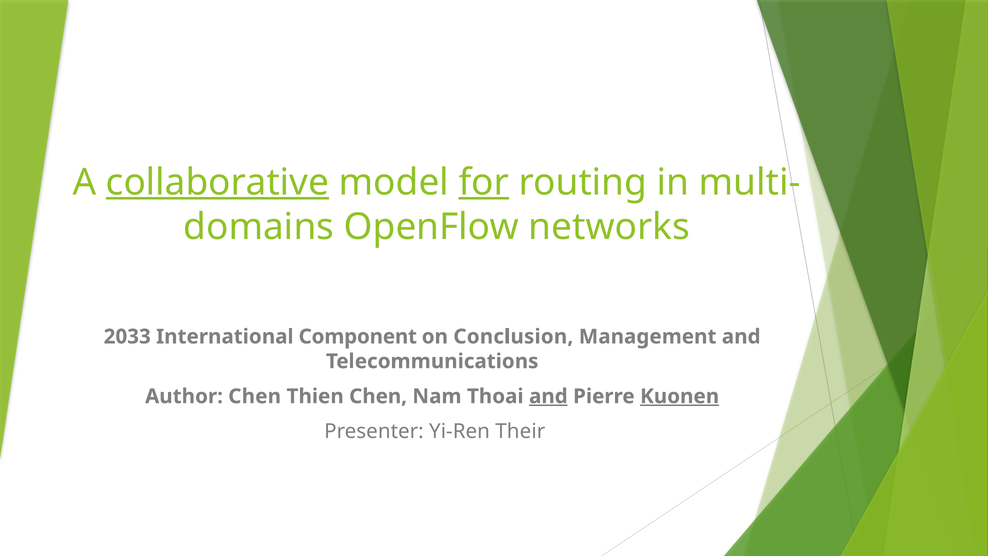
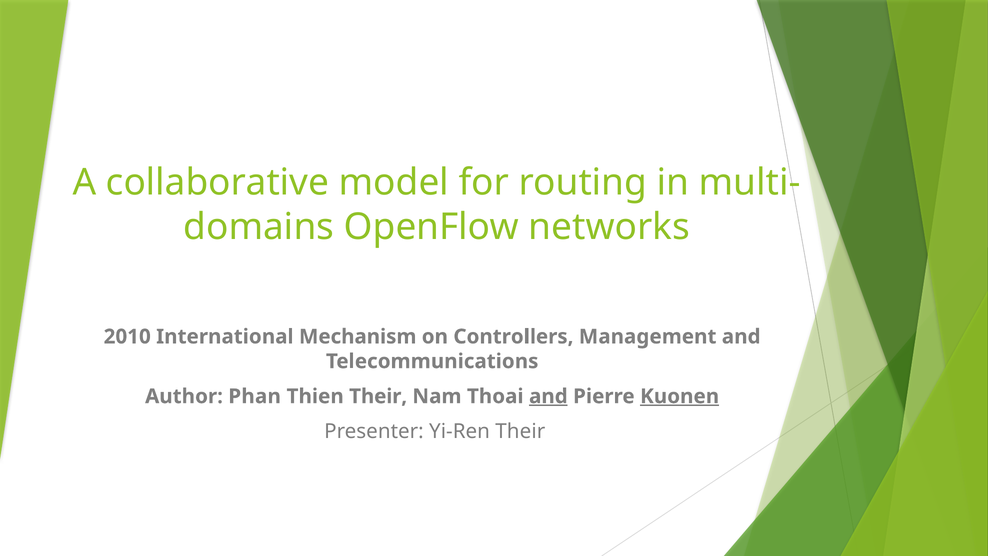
collaborative underline: present -> none (218, 182)
for underline: present -> none (484, 182)
2033: 2033 -> 2010 (127, 337)
Component: Component -> Mechanism (358, 337)
Conclusion: Conclusion -> Controllers (513, 337)
Author Chen: Chen -> Phan (255, 396)
Thien Chen: Chen -> Their (378, 396)
